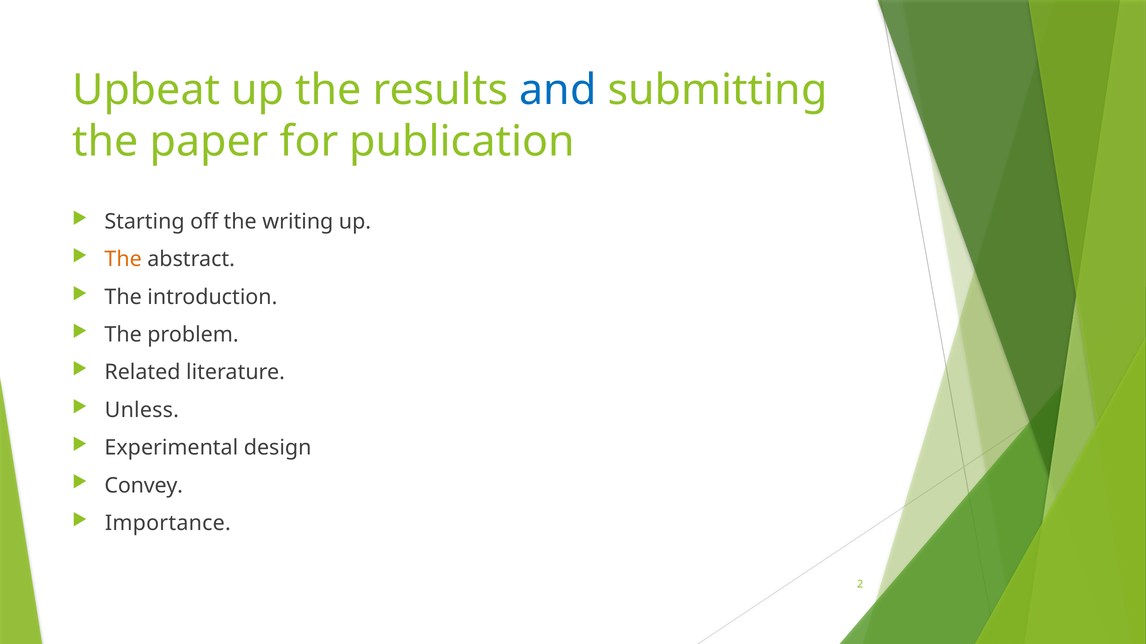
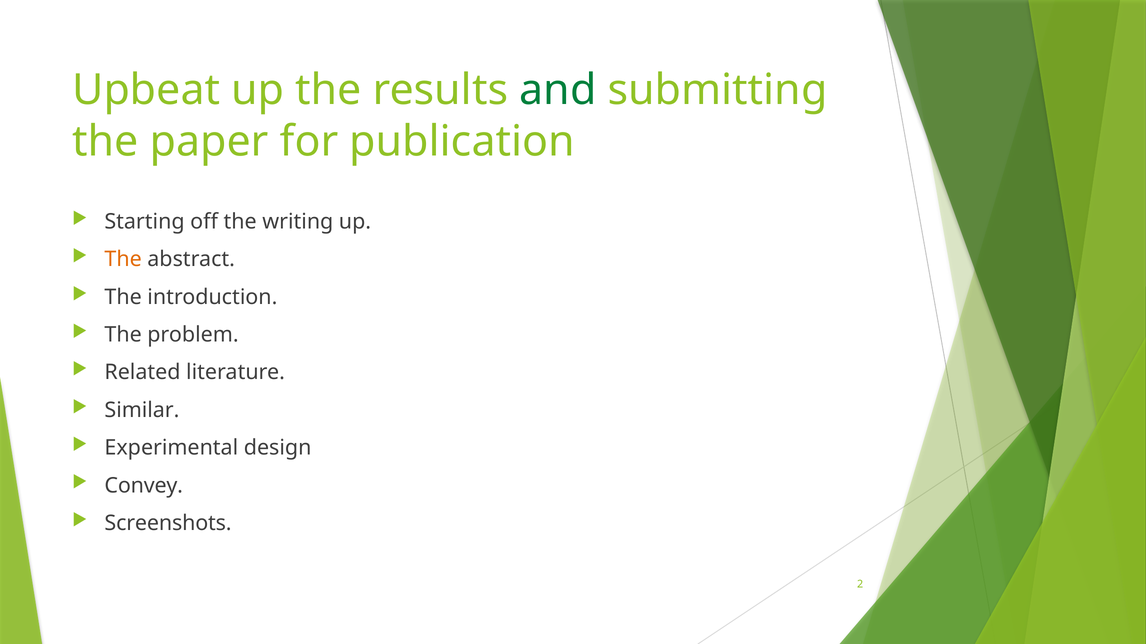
and colour: blue -> green (558, 90)
Unless: Unless -> Similar (142, 410)
Importance: Importance -> Screenshots (168, 524)
